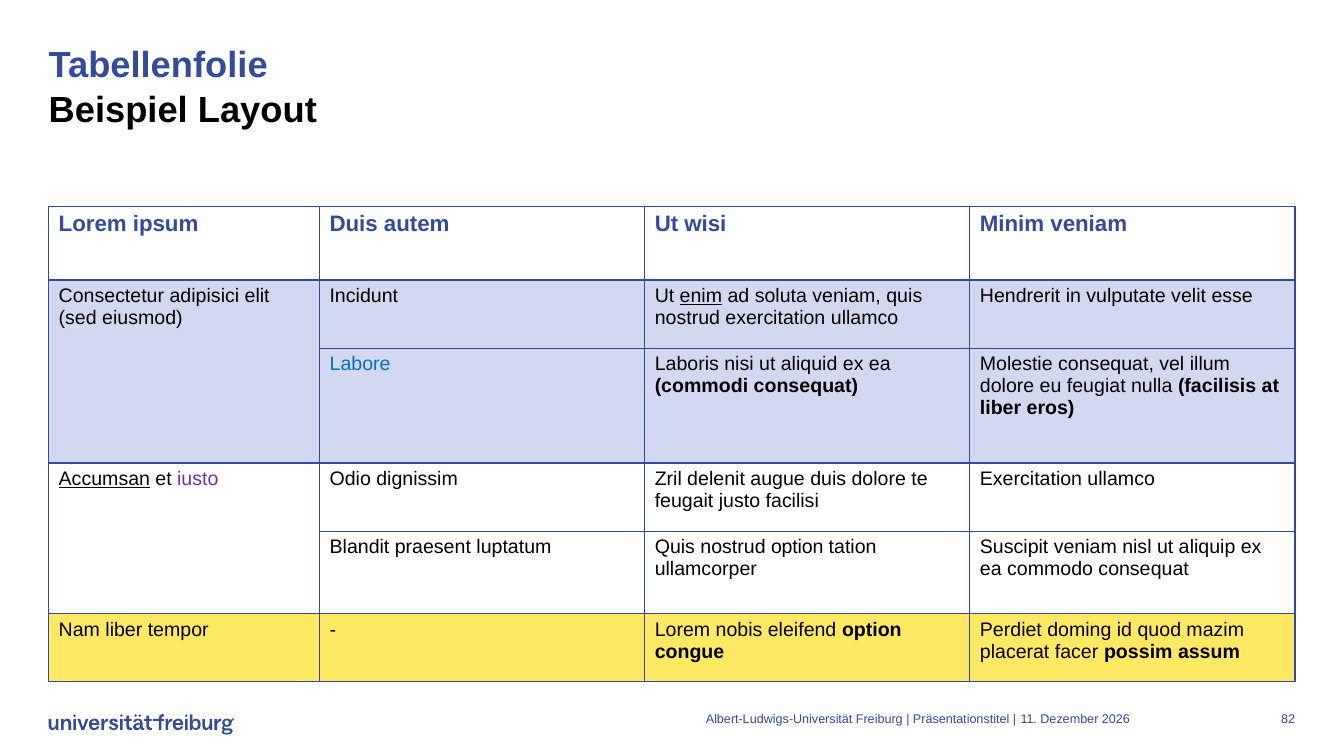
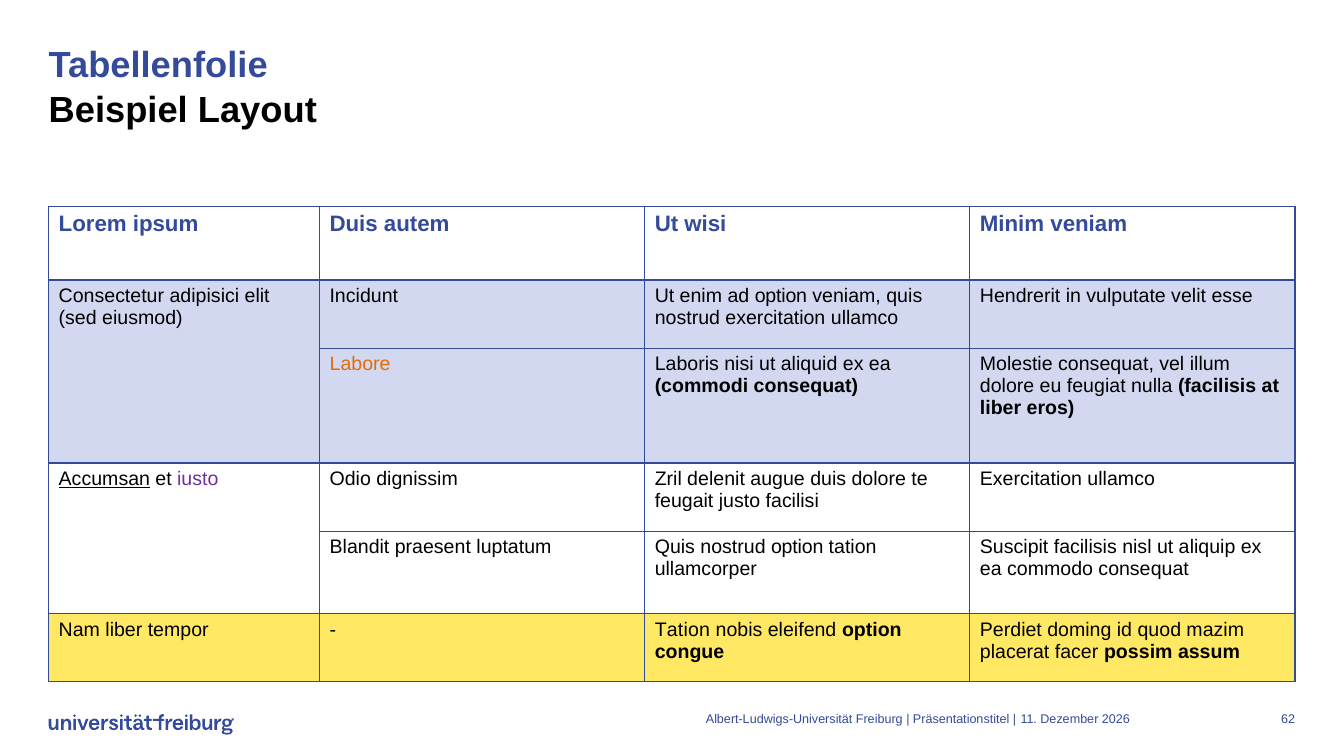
enim underline: present -> none (701, 296)
ad soluta: soluta -> option (781, 296)
Labore colour: blue -> orange (360, 364)
Suscipit veniam: veniam -> facilisis (1085, 547)
Lorem: Lorem -> Tation (682, 630)
82: 82 -> 62 (1288, 719)
